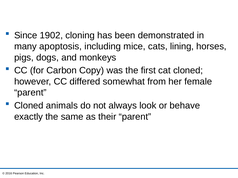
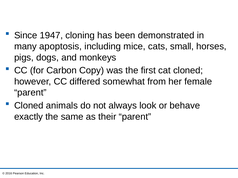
1902: 1902 -> 1947 (51, 35)
lining: lining -> small (182, 47)
